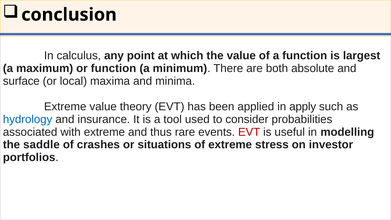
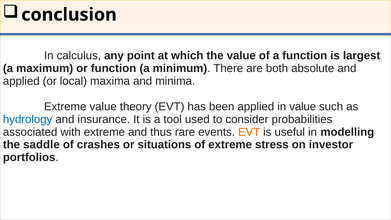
surface: surface -> applied (21, 81)
in apply: apply -> value (303, 107)
EVT colour: red -> orange (249, 132)
